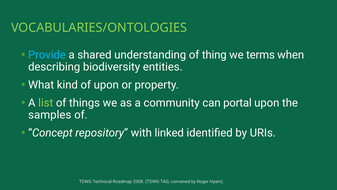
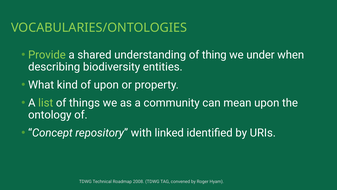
Provide colour: light blue -> light green (47, 55)
terms: terms -> under (260, 55)
portal: portal -> mean (237, 103)
samples: samples -> ontology (50, 115)
